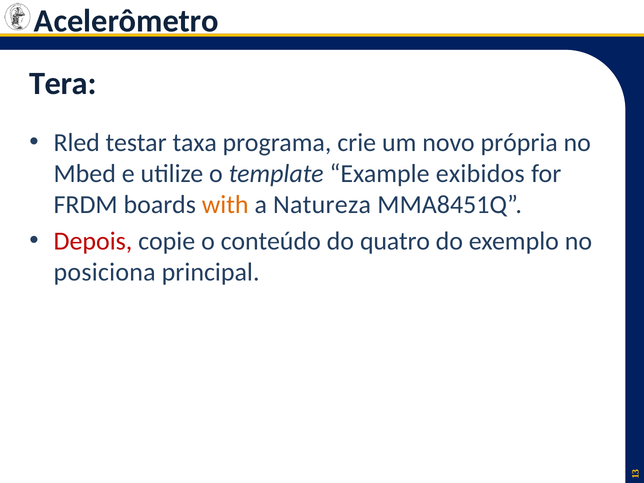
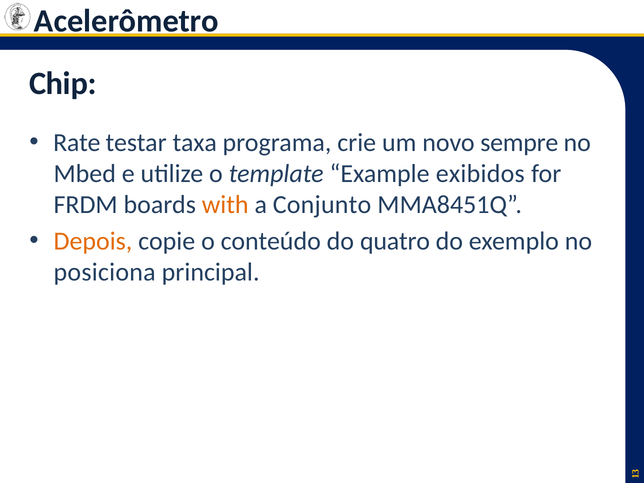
Tera: Tera -> Chip (63, 84)
Rled: Rled -> Rate (77, 142)
própria: própria -> sempre (519, 142)
Natureza: Natureza -> Conjunto (322, 205)
Depois colour: red -> orange (93, 241)
